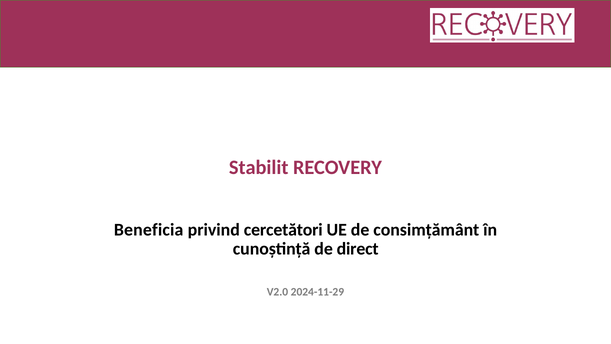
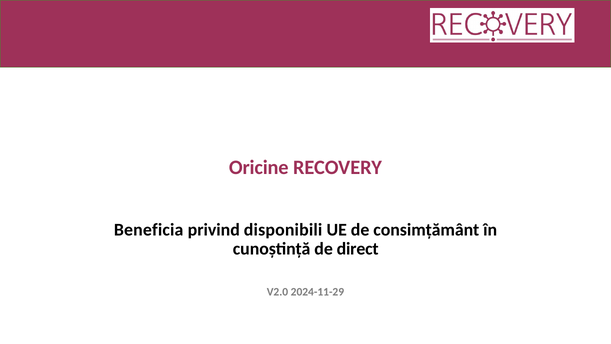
Stabilit: Stabilit -> Oricine (259, 167)
cercetători: cercetători -> disponibili (283, 229)
